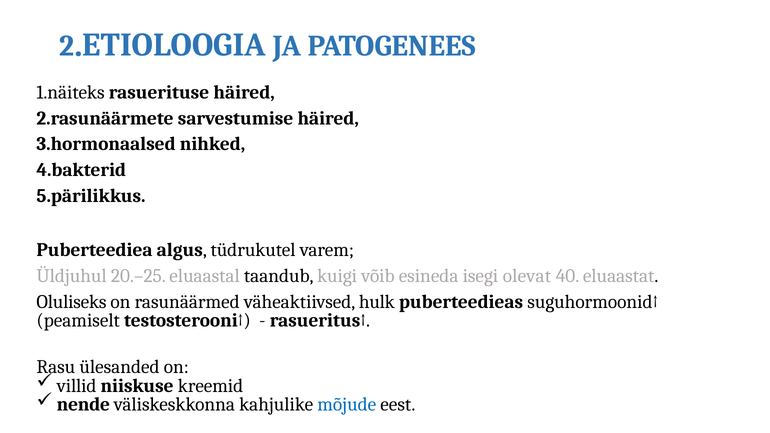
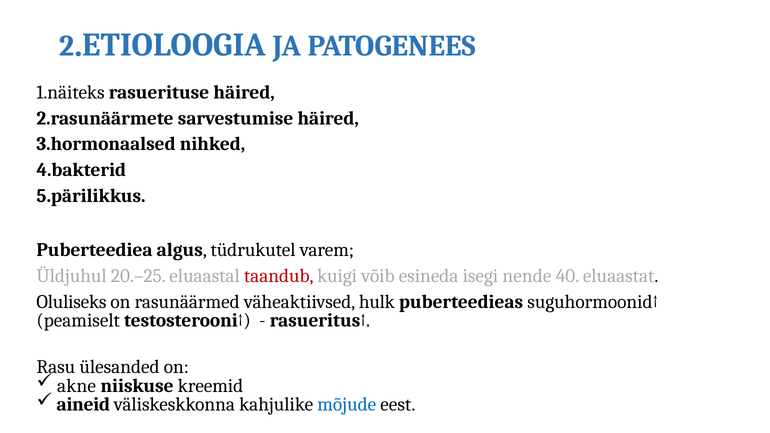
taandub colour: black -> red (279, 276)
olevat: olevat -> nende (527, 276)
villid: villid -> akne (76, 386)
nende: nende -> aineid (83, 405)
